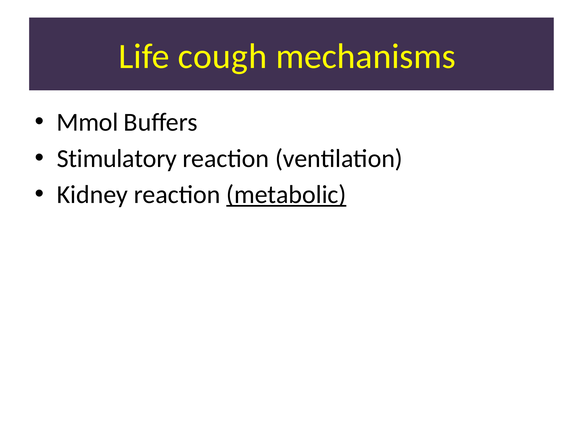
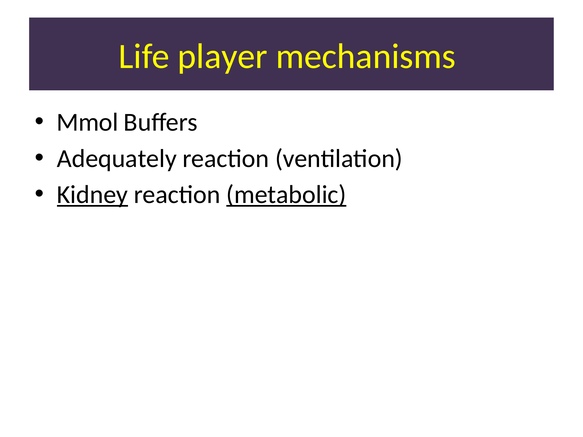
cough: cough -> player (223, 56)
Stimulatory: Stimulatory -> Adequately (117, 159)
Kidney underline: none -> present (92, 195)
